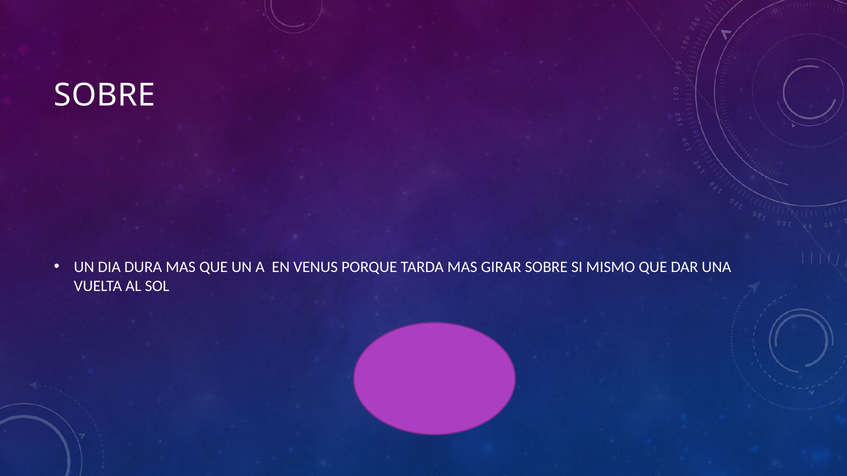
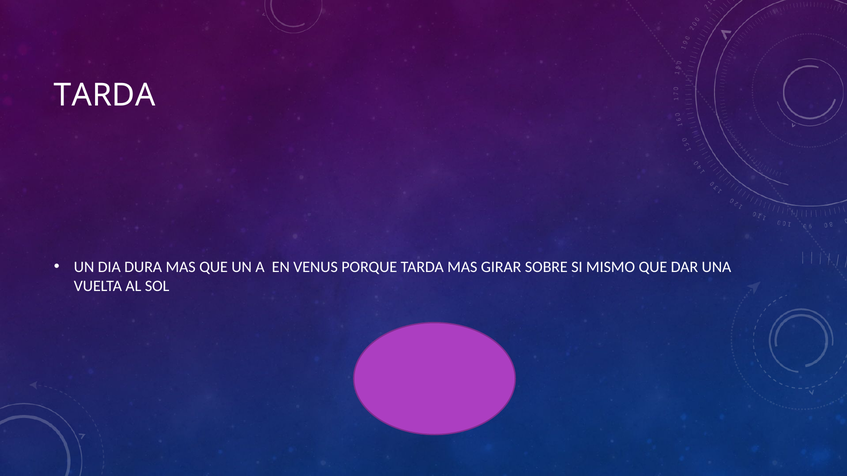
SOBRE: SOBRE -> TARDA (105, 95)
